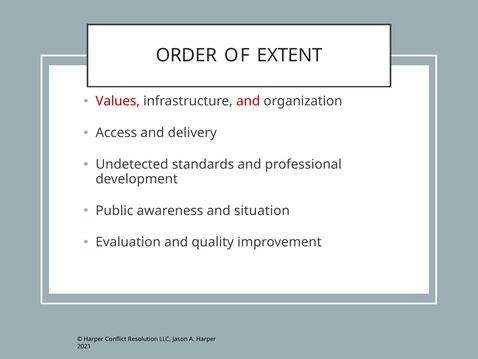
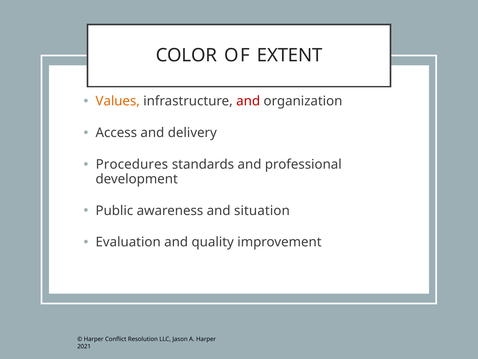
ORDER: ORDER -> COLOR (186, 55)
Values colour: red -> orange (118, 101)
Undetected: Undetected -> Procedures (132, 164)
